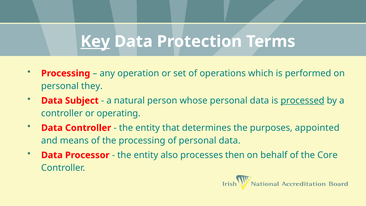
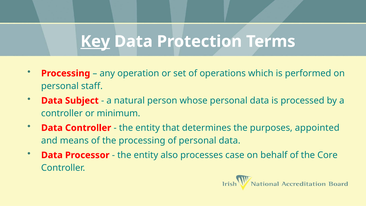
they: they -> staff (92, 86)
processed underline: present -> none (302, 101)
operating: operating -> minimum (118, 113)
then: then -> case (235, 155)
